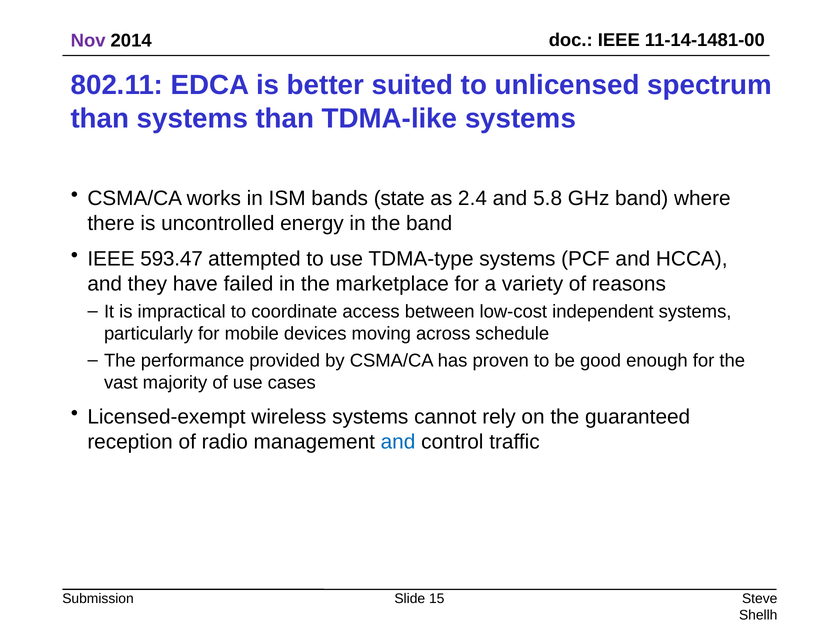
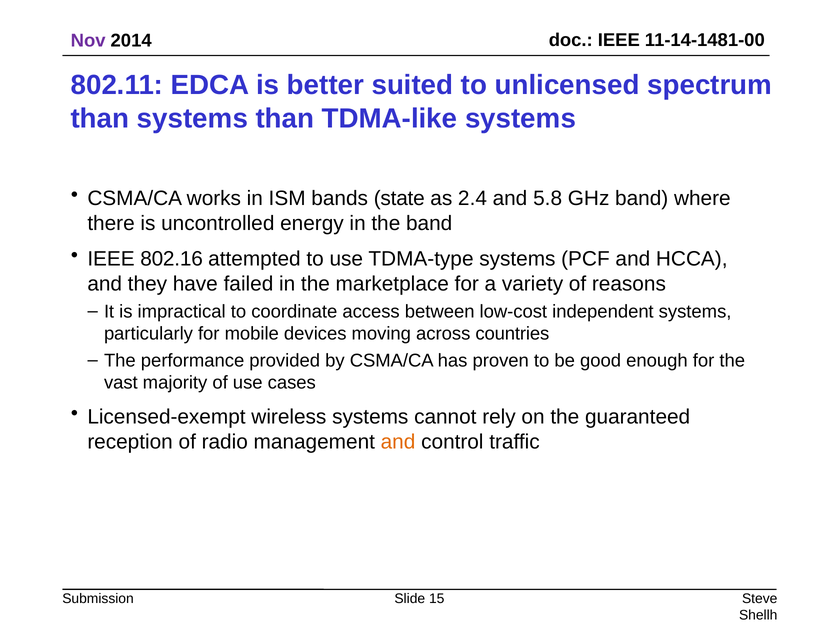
593.47: 593.47 -> 802.16 (172, 259)
schedule: schedule -> countries (512, 334)
and colour: blue -> orange (398, 442)
